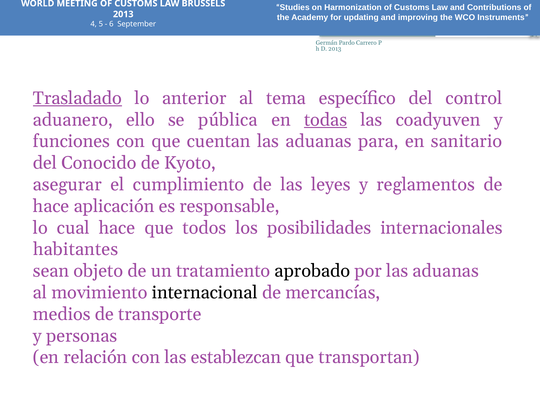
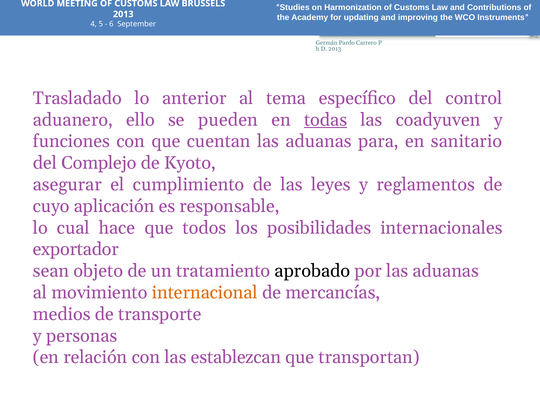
Trasladado underline: present -> none (77, 98)
pública: pública -> pueden (228, 120)
Conocido: Conocido -> Complejo (99, 163)
hace: hace -> cuyo (51, 206)
habitantes: habitantes -> exportador (76, 249)
internacional colour: black -> orange (205, 293)
